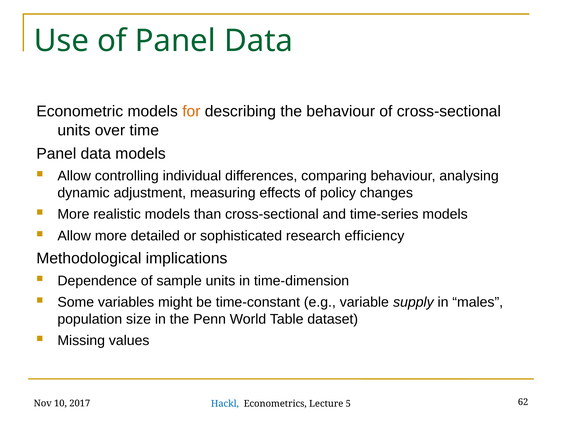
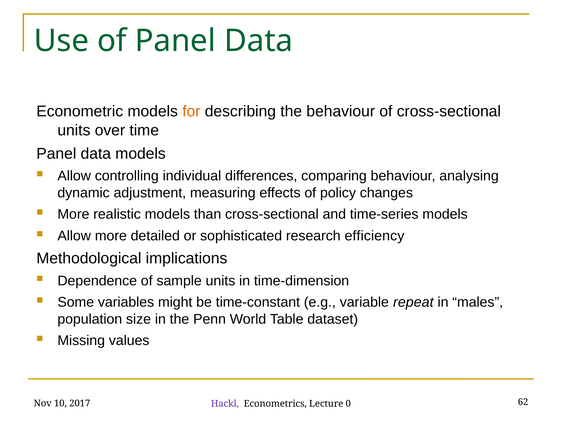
supply: supply -> repeat (413, 303)
Hackl colour: blue -> purple (225, 404)
5: 5 -> 0 (348, 404)
